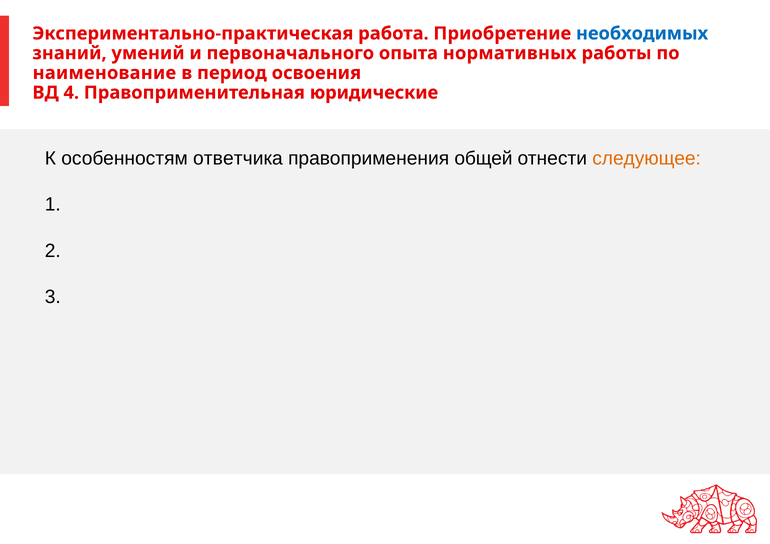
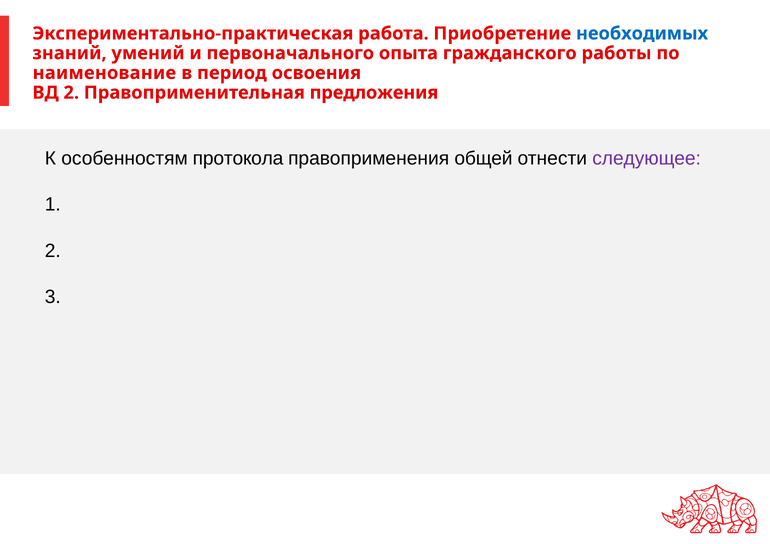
нормативных: нормативных -> гражданского (510, 53)
ВД 4: 4 -> 2 (71, 93)
юридические: юридические -> предложения (374, 93)
ответчика: ответчика -> протокола (238, 159)
следующее colour: orange -> purple (647, 159)
